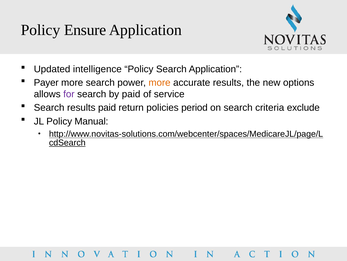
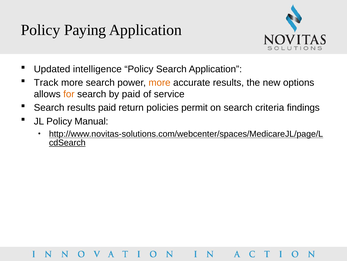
Ensure: Ensure -> Paying (85, 30)
Payer: Payer -> Track (46, 82)
for colour: purple -> orange (69, 94)
period: period -> permit (194, 107)
exclude: exclude -> findings (303, 107)
